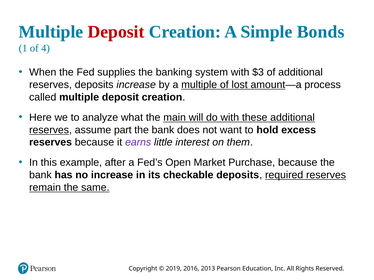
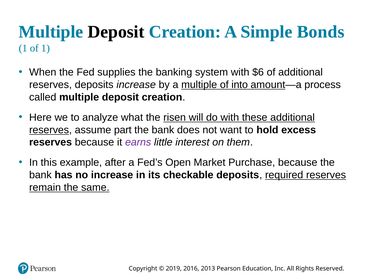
Deposit colour: red -> black (116, 32)
of 4: 4 -> 1 (46, 48)
$3: $3 -> $6 (258, 72)
lost: lost -> into (240, 85)
main: main -> risen (175, 118)
